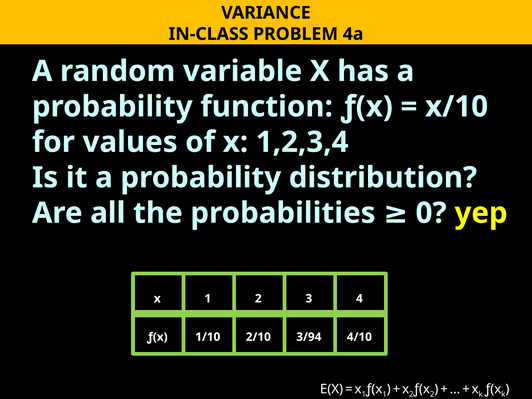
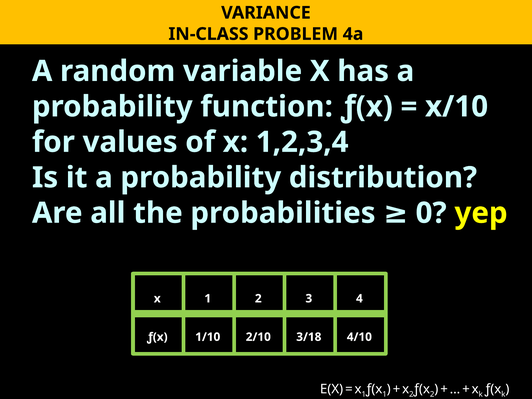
3/94: 3/94 -> 3/18 (309, 337)
